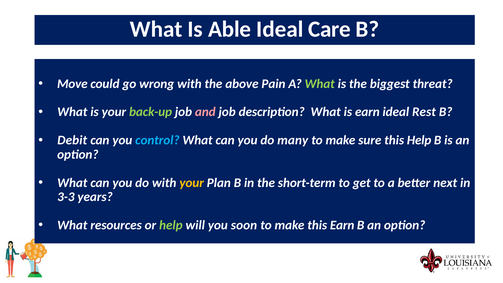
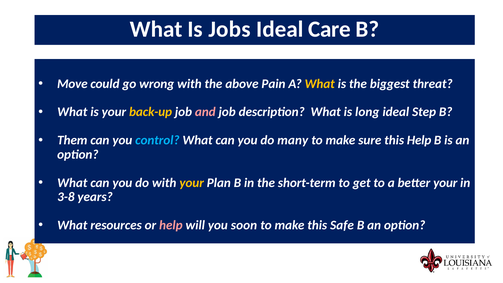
Able: Able -> Jobs (229, 29)
What colour: light green -> yellow (320, 84)
back-up colour: light green -> yellow (151, 112)
is earn: earn -> long (367, 112)
Rest: Rest -> Step (424, 112)
Debit: Debit -> Them (72, 140)
better next: next -> your (445, 183)
3-3: 3-3 -> 3-8 (66, 197)
help colour: light green -> pink (171, 225)
this Earn: Earn -> Safe (342, 225)
